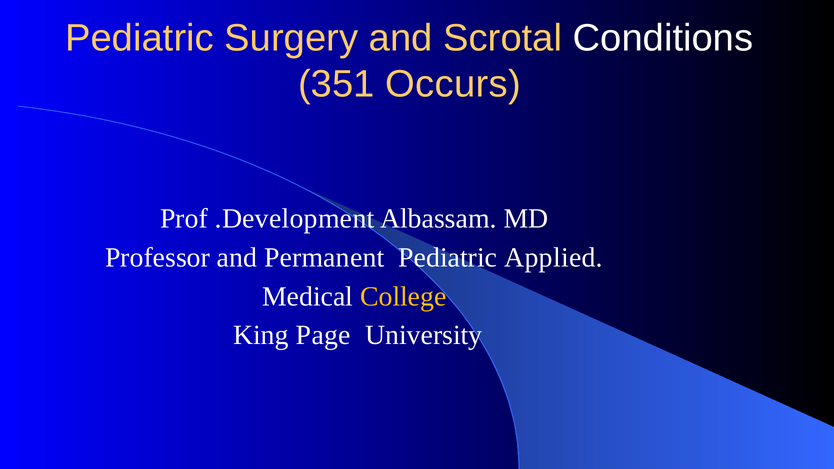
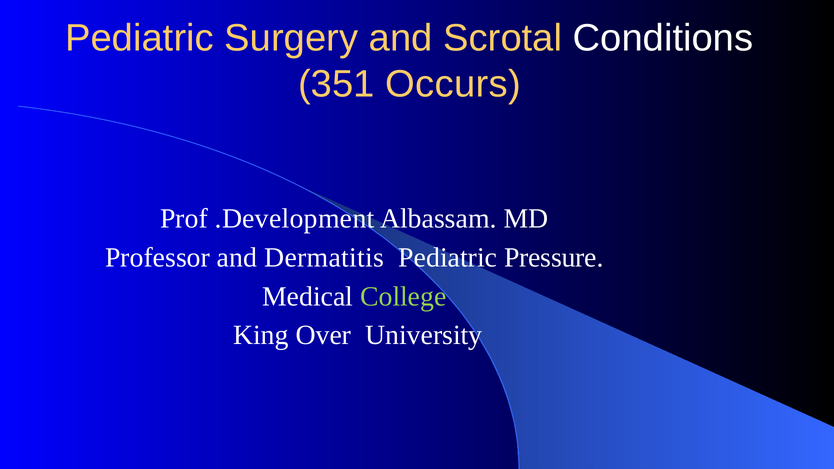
Permanent: Permanent -> Dermatitis (324, 257)
Applied: Applied -> Pressure (554, 257)
College colour: yellow -> light green (403, 296)
Page: Page -> Over (323, 335)
